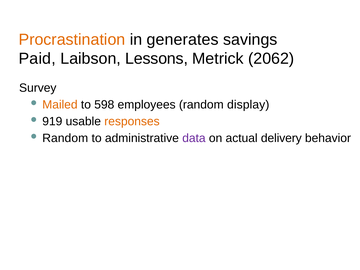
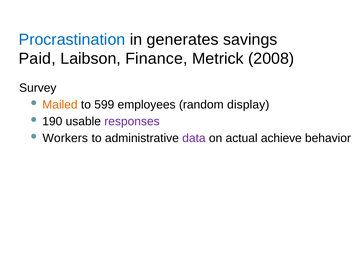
Procrastination colour: orange -> blue (72, 39)
Lessons: Lessons -> Finance (156, 59)
2062: 2062 -> 2008 (271, 59)
598: 598 -> 599 (104, 105)
919: 919 -> 190 (52, 121)
responses colour: orange -> purple (132, 121)
Random: Random -> Workers (65, 138)
delivery: delivery -> achieve (281, 138)
